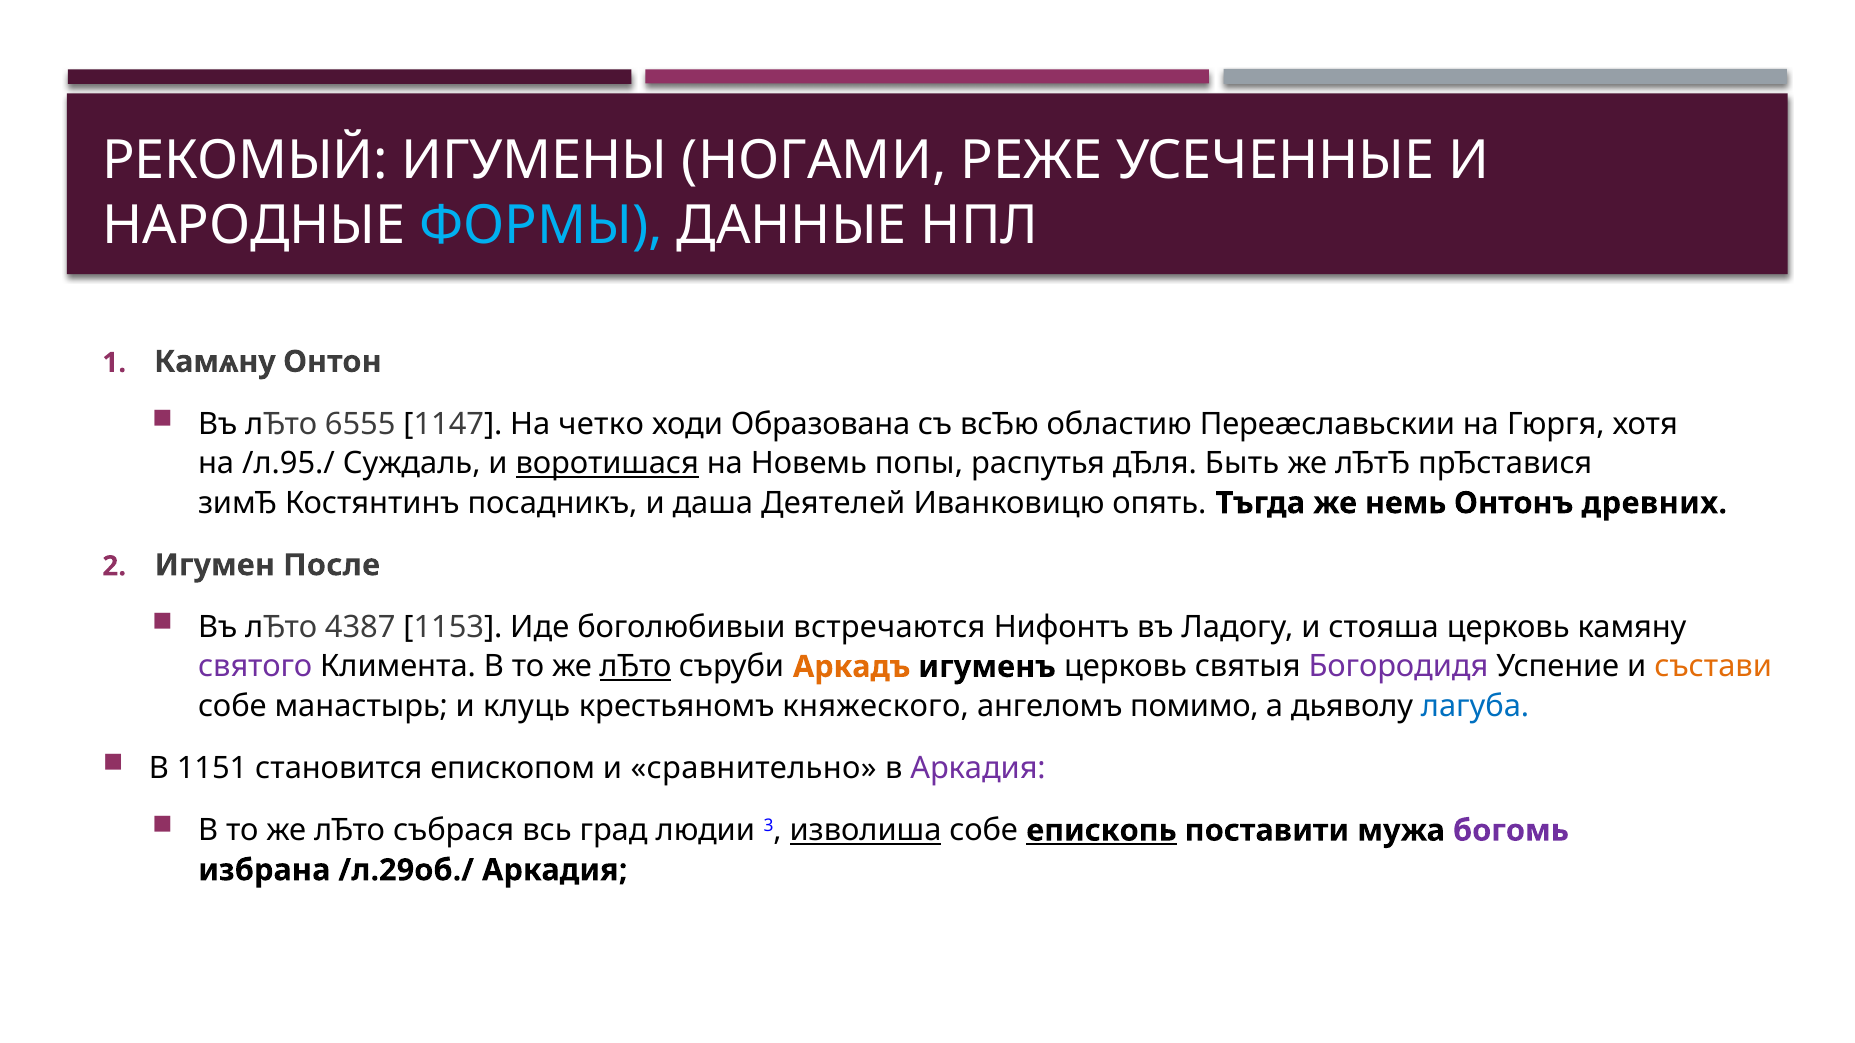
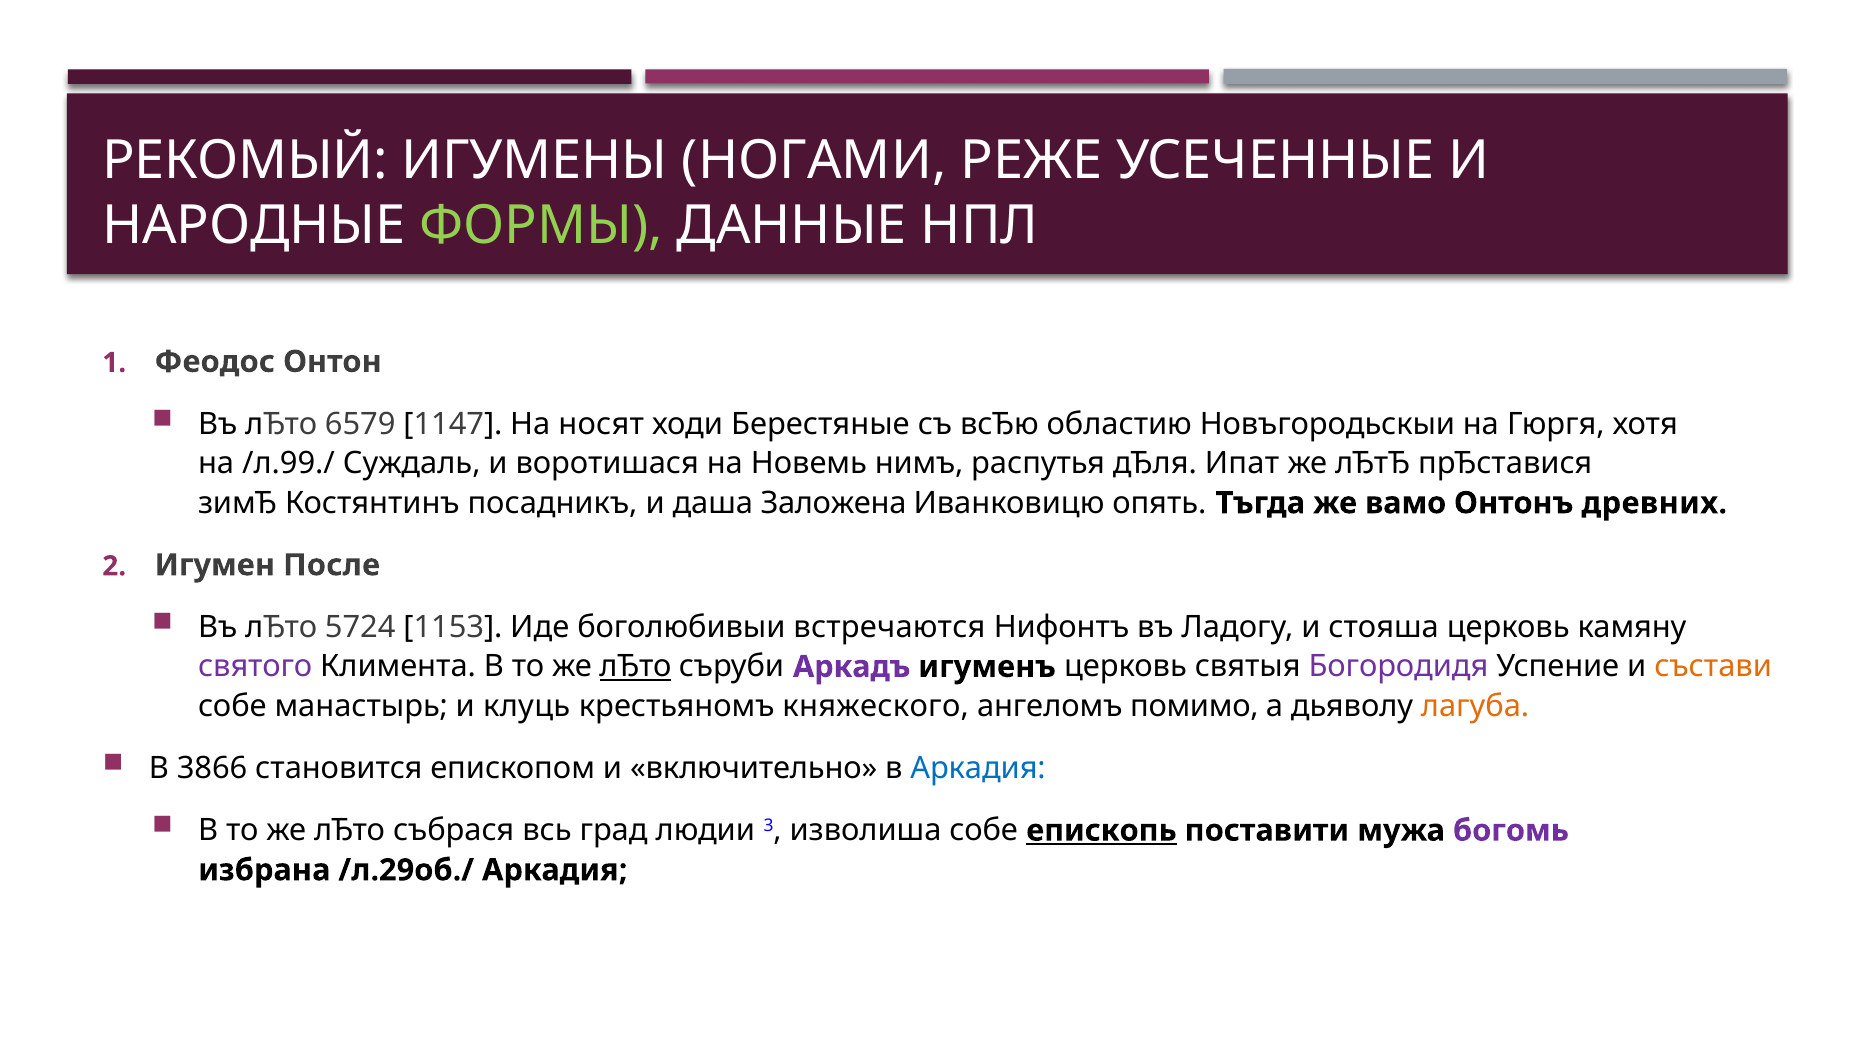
ФОРМЫ colour: light blue -> light green (541, 225)
Камѧну: Камѧну -> Феодос (215, 362)
6555: 6555 -> 6579 (360, 424)
четко: четко -> носят (601, 424)
Образована: Образована -> Берестяные (820, 424)
Переӕславьскии: Переӕславьскии -> Новъгородьскыи (1327, 424)
/л.95./: /л.95./ -> /л.99./ (289, 464)
воротишася underline: present -> none (607, 464)
попы: попы -> нимъ (919, 464)
Быть: Быть -> Ипат (1242, 464)
Деятелей: Деятелей -> Заложена (833, 503)
немь: немь -> вамо (1406, 503)
4387: 4387 -> 5724 (360, 627)
Аркадъ colour: orange -> purple (852, 667)
лагуба colour: blue -> orange (1475, 707)
1151: 1151 -> 3866 (212, 769)
сравнительно: сравнительно -> включительно (754, 769)
Аркадия colour: purple -> blue (978, 769)
изволиша underline: present -> none (866, 831)
